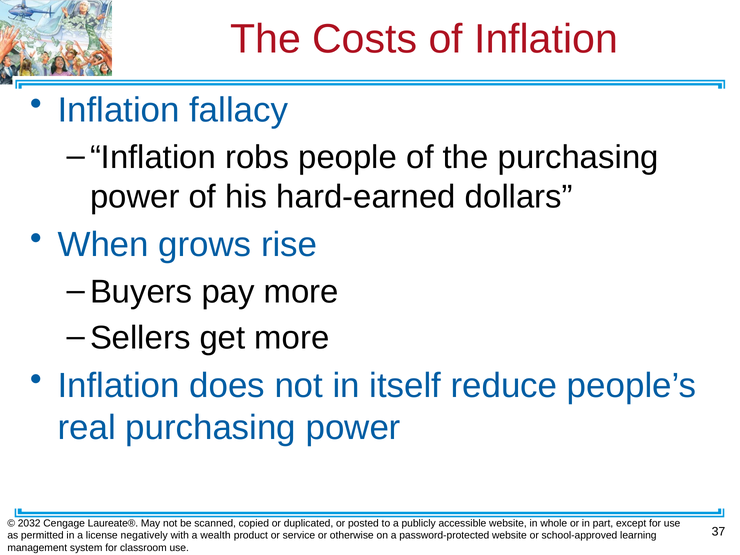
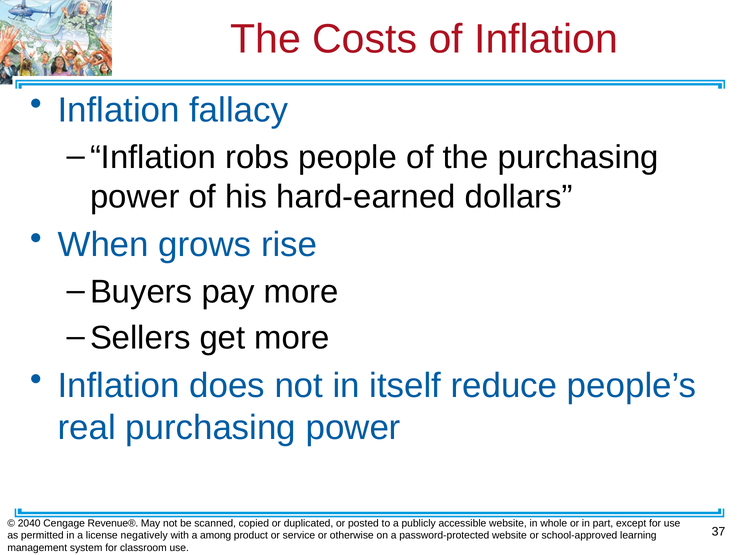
2032: 2032 -> 2040 (29, 523)
Laureate®: Laureate® -> Revenue® (113, 523)
wealth: wealth -> among (216, 536)
